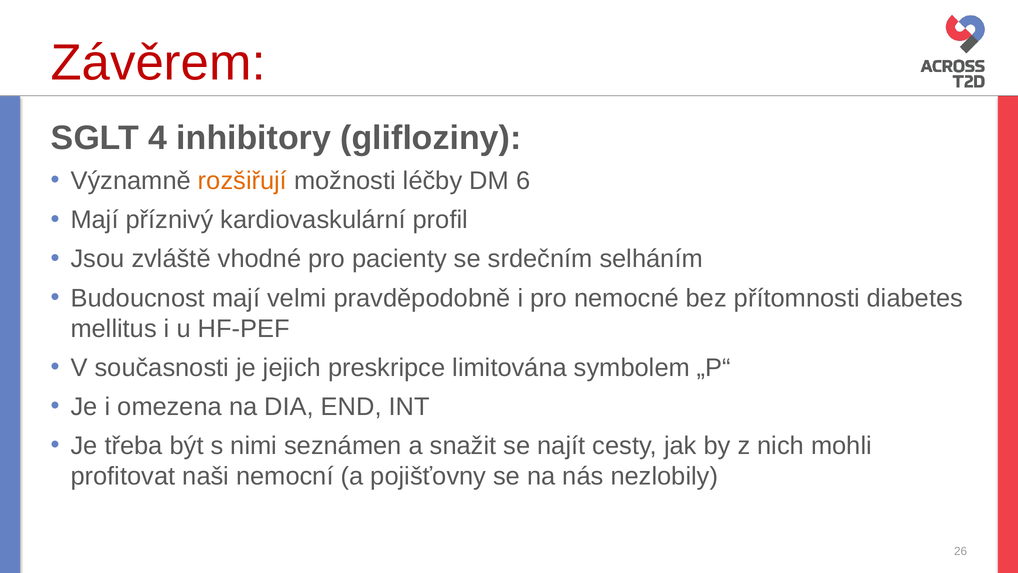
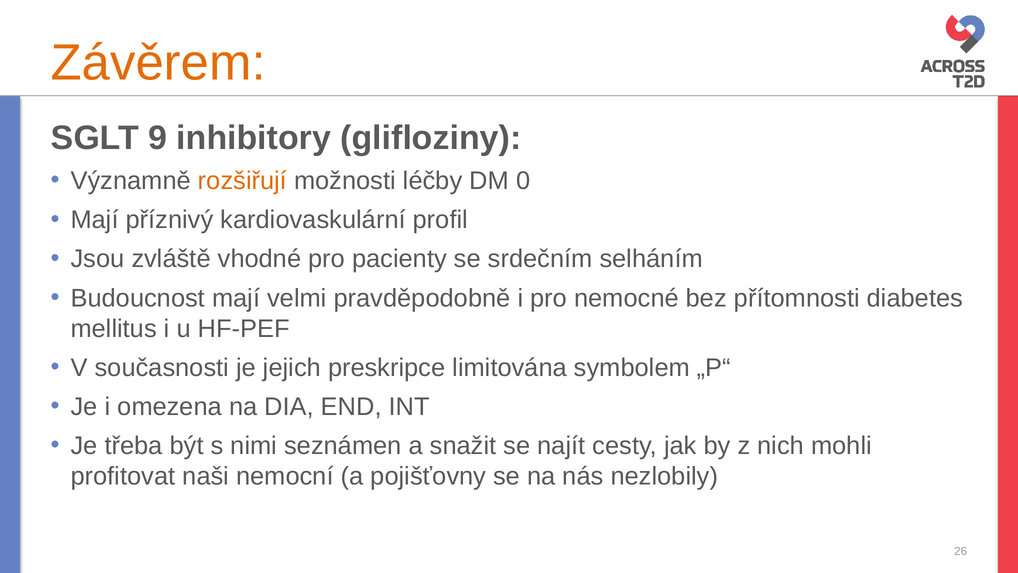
Závěrem colour: red -> orange (158, 63)
4: 4 -> 9 (158, 138)
6: 6 -> 0 (523, 181)
